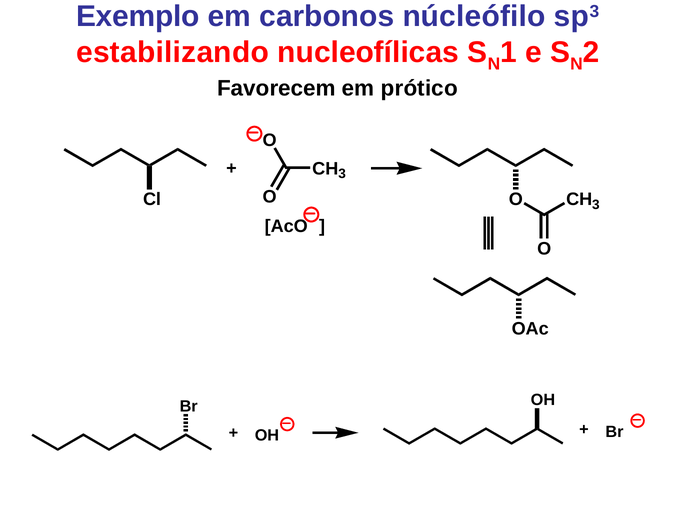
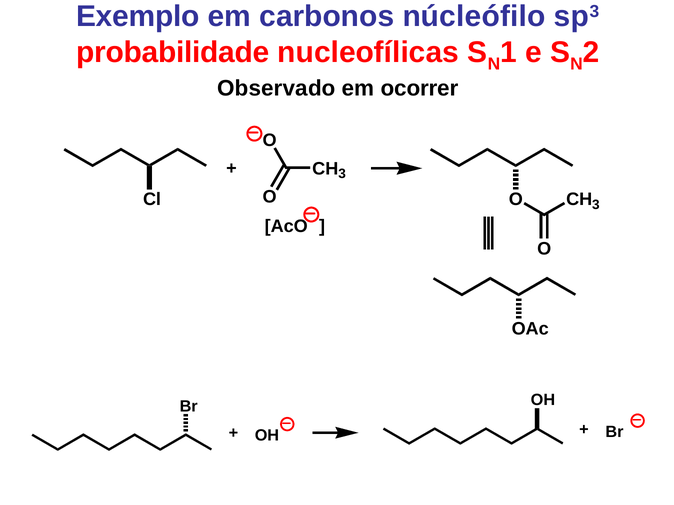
estabilizando: estabilizando -> probabilidade (173, 52)
Favorecem: Favorecem -> Observado (276, 88)
prótico: prótico -> ocorrer (419, 88)
